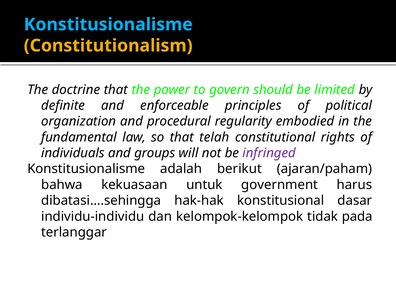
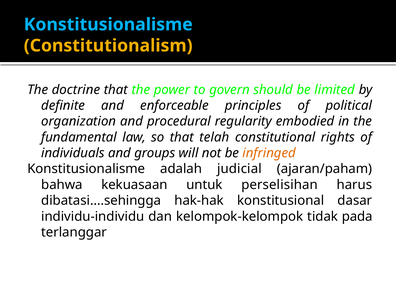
infringed colour: purple -> orange (269, 153)
berikut: berikut -> judicial (239, 169)
government: government -> perselisihan (280, 185)
